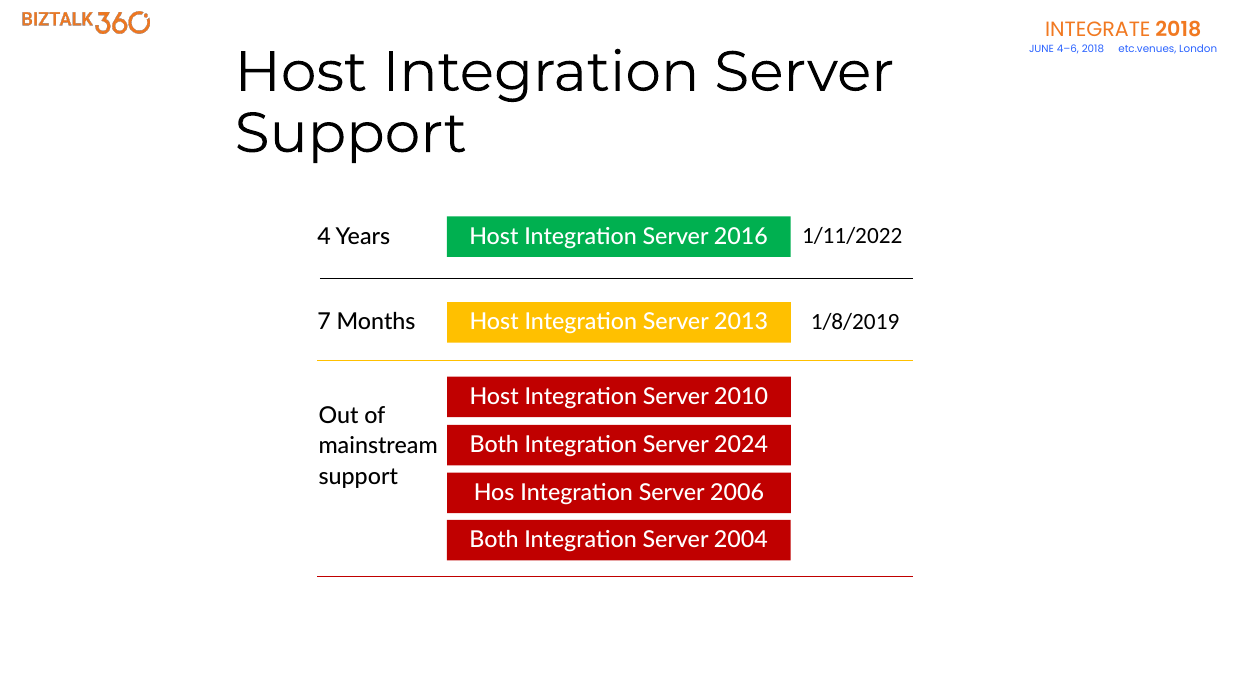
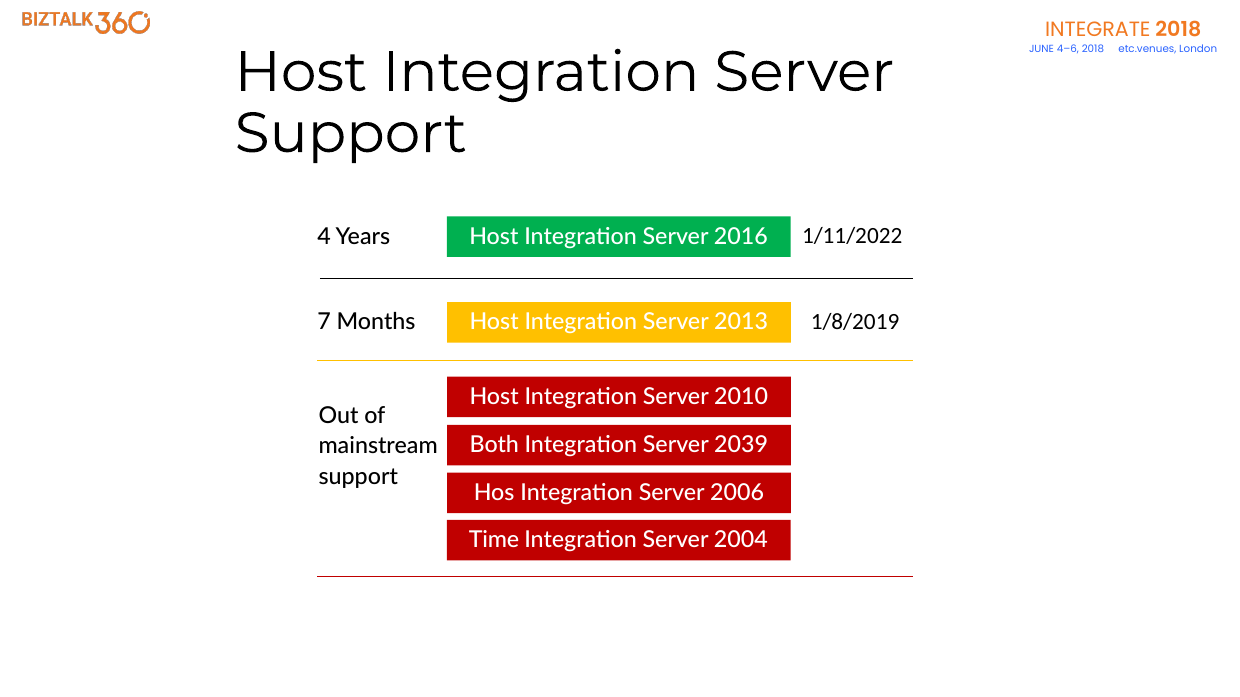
2024: 2024 -> 2039 (741, 445)
Both: Both -> Time (494, 540)
